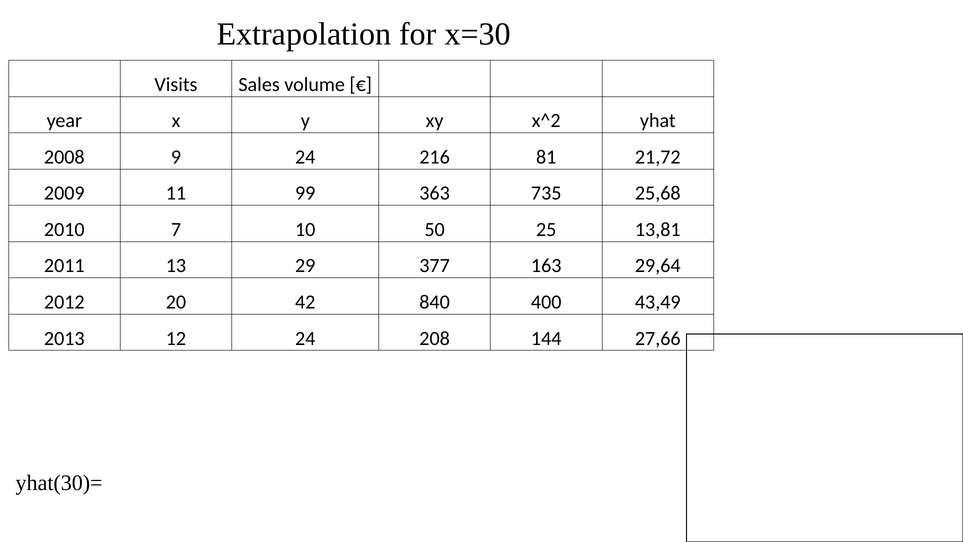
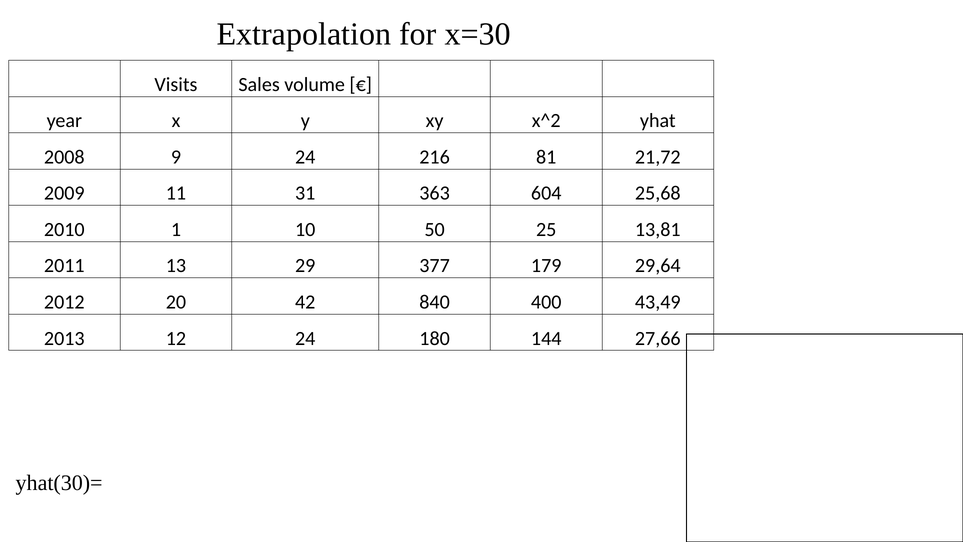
99: 99 -> 31 (305, 193)
735: 735 -> 604 (546, 193)
7: 7 -> 1 (176, 229)
163: 163 -> 179 (546, 266)
208: 208 -> 180 (435, 338)
